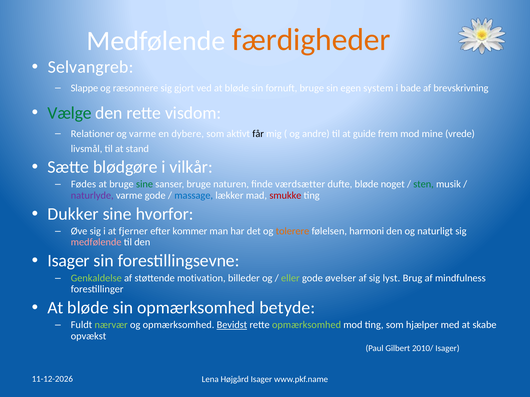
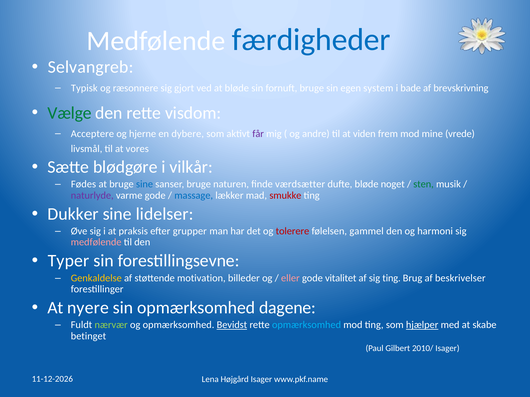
færdigheder colour: orange -> blue (311, 40)
Slappe: Slappe -> Typisk (84, 88)
Relationer: Relationer -> Acceptere (92, 134)
og varme: varme -> hjerne (143, 134)
får colour: black -> purple (258, 134)
guide: guide -> viden (364, 134)
stand: stand -> vores (137, 149)
sine colour: green -> blue (145, 184)
hvorfor: hvorfor -> lidelser (165, 214)
fjerner: fjerner -> praksis (133, 231)
kommer: kommer -> grupper (190, 231)
tolerere colour: orange -> red (292, 231)
harmoni: harmoni -> gammel (367, 231)
naturligt: naturligt -> harmoni (435, 231)
Isager: Isager -> Typer (69, 261)
Genkaldelse colour: light green -> yellow (96, 278)
eller colour: light green -> pink (290, 278)
øvelser: øvelser -> vitalitet (341, 278)
sig lyst: lyst -> ting (392, 278)
mindfulness: mindfulness -> beskrivelser (460, 278)
bløde: bløde -> nyere (88, 308)
betyde: betyde -> dagene (288, 308)
opmærksomhed colour: light green -> light blue (307, 325)
hjælper underline: none -> present (422, 325)
opvækst: opvækst -> betinget (88, 336)
